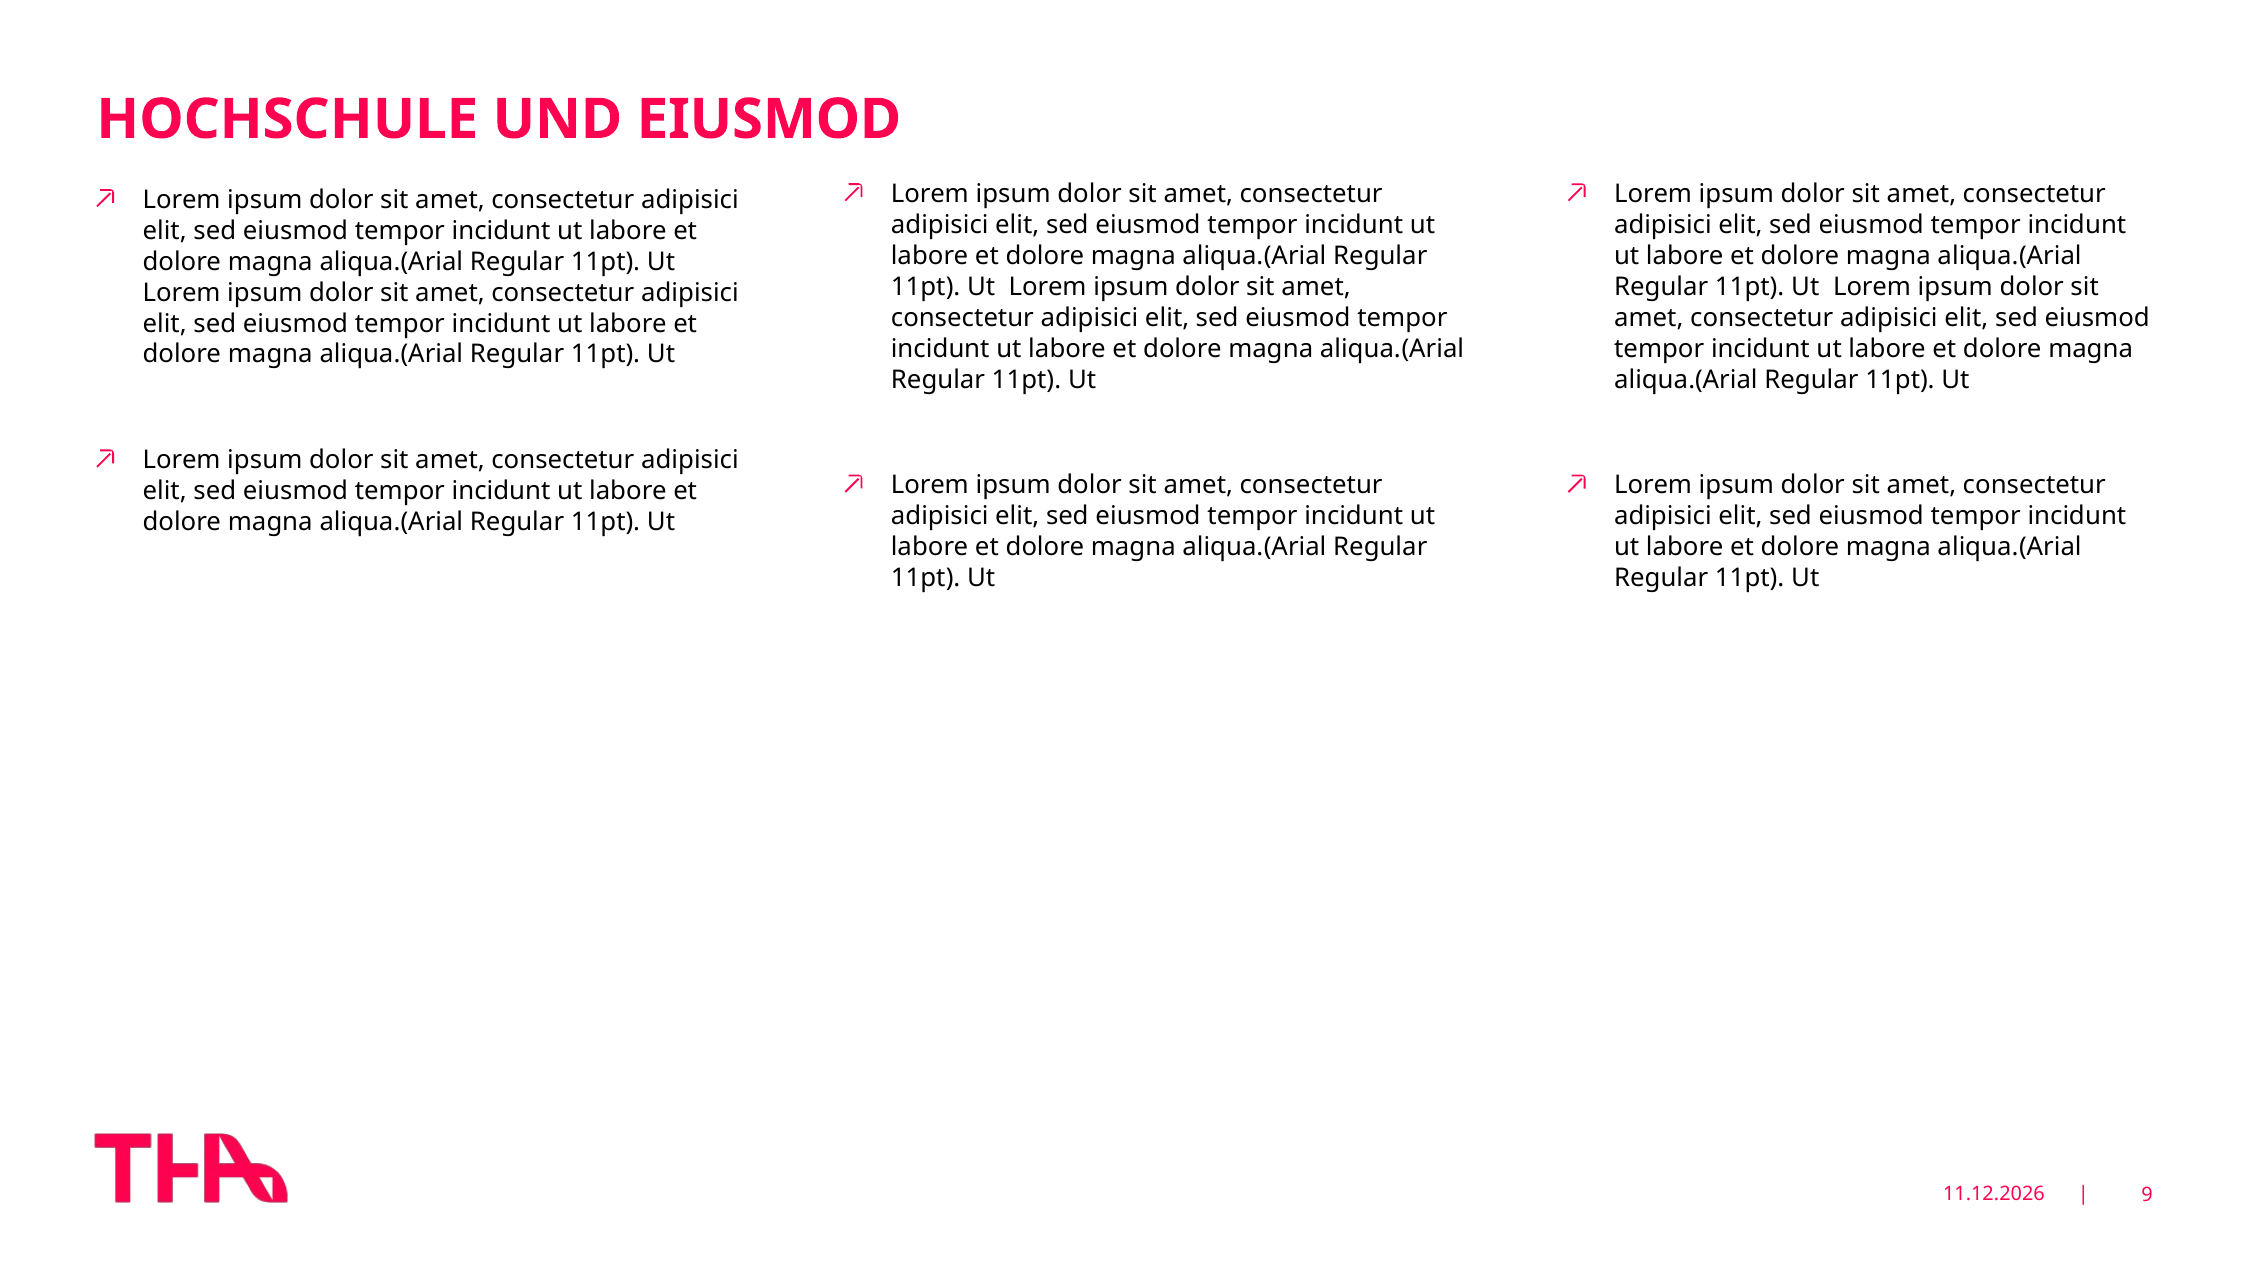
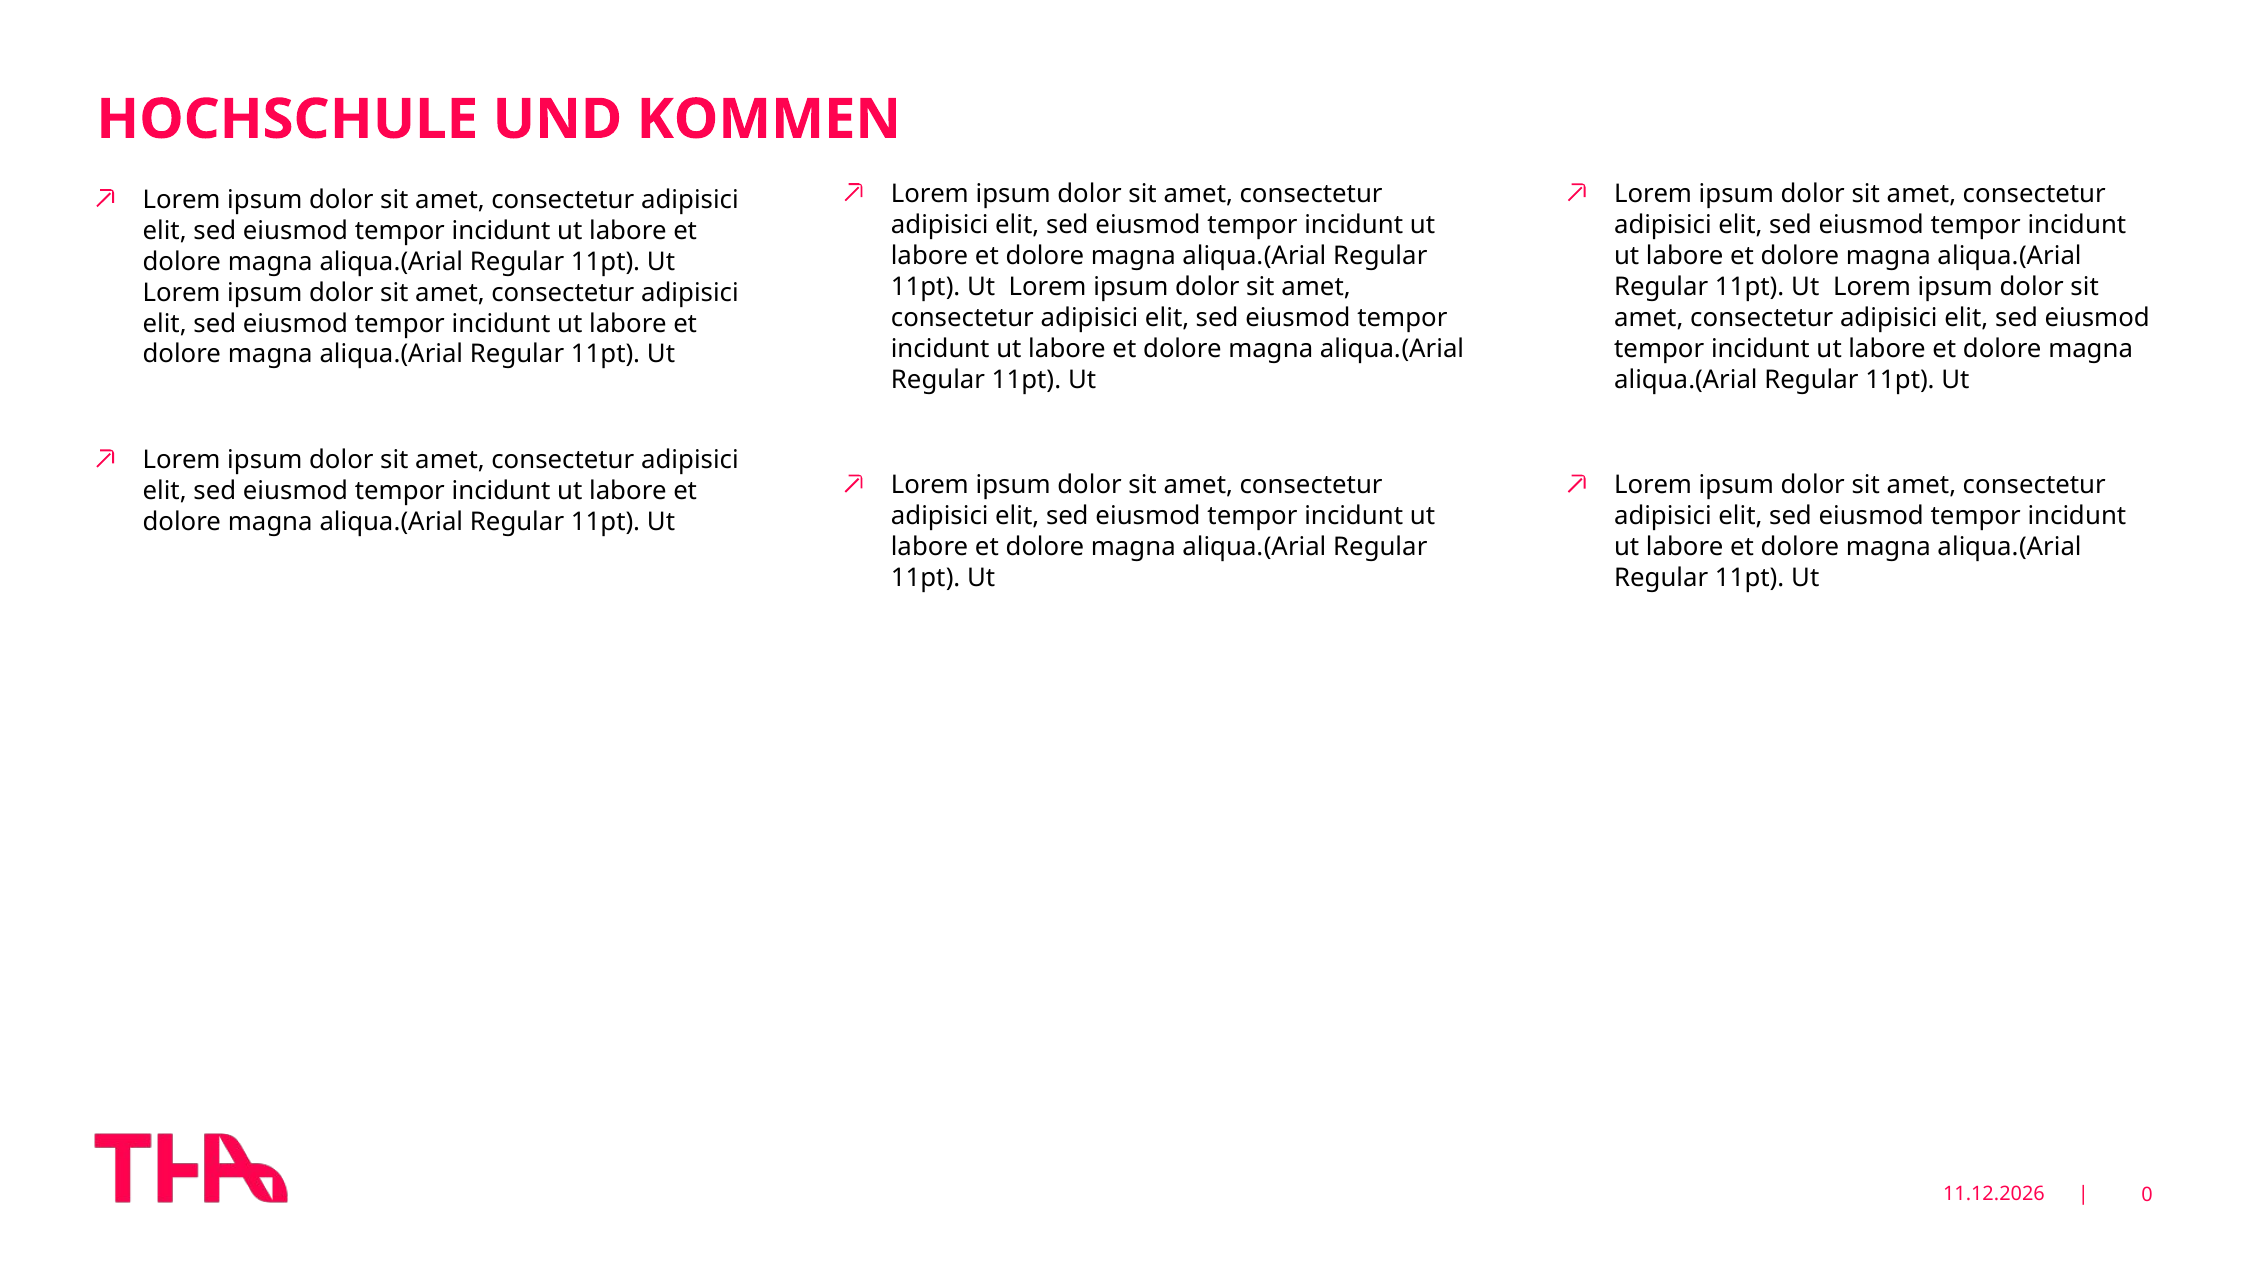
UND EIUSMOD: EIUSMOD -> KOMMEN (769, 119)
9: 9 -> 0 (2147, 1195)
